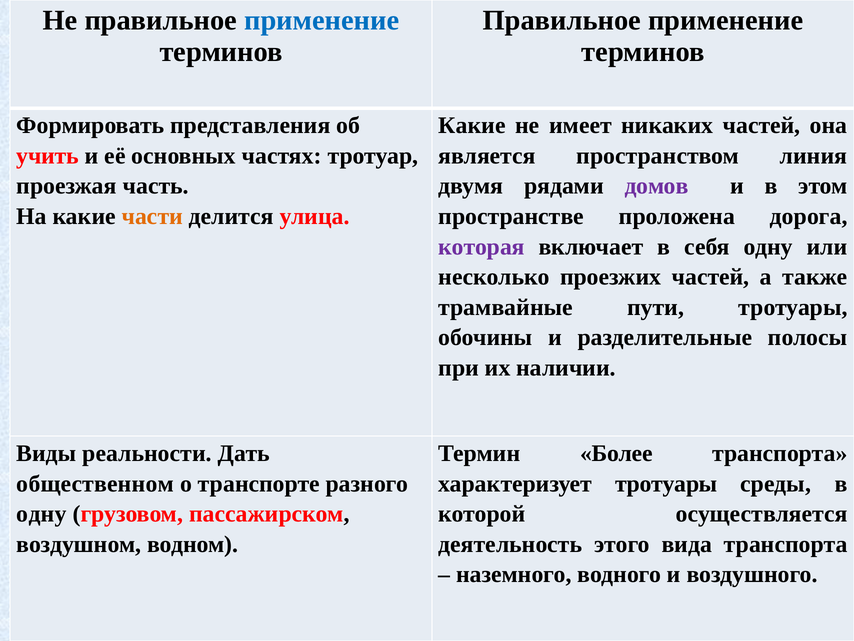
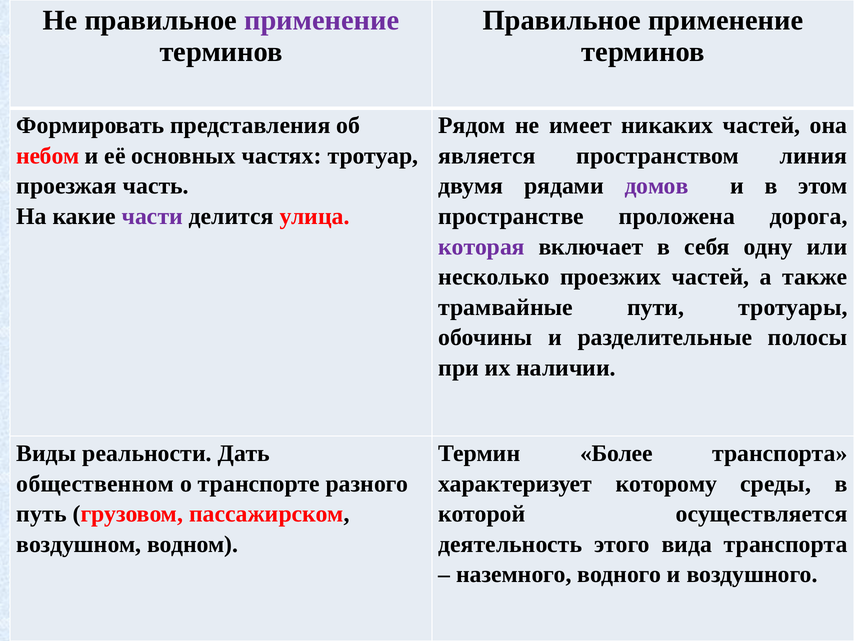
применение colour: blue -> purple (322, 20)
Какие: Какие -> Рядом (472, 125)
учить: учить -> небом (48, 156)
части colour: orange -> purple (152, 216)
характеризует тротуары: тротуары -> которому (666, 483)
одну: одну -> путь (42, 514)
